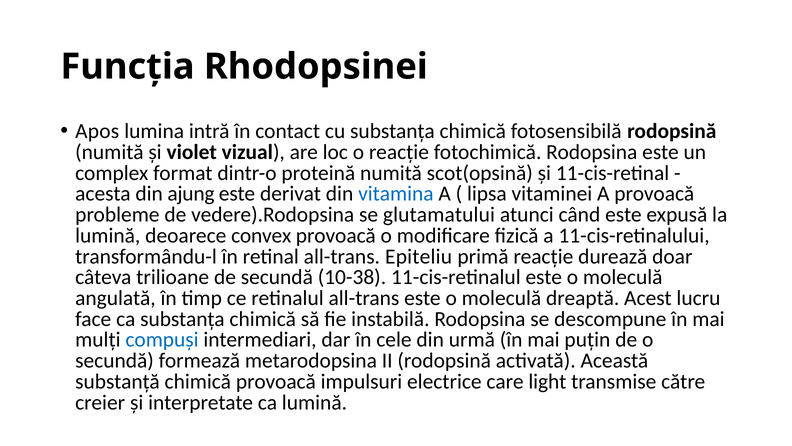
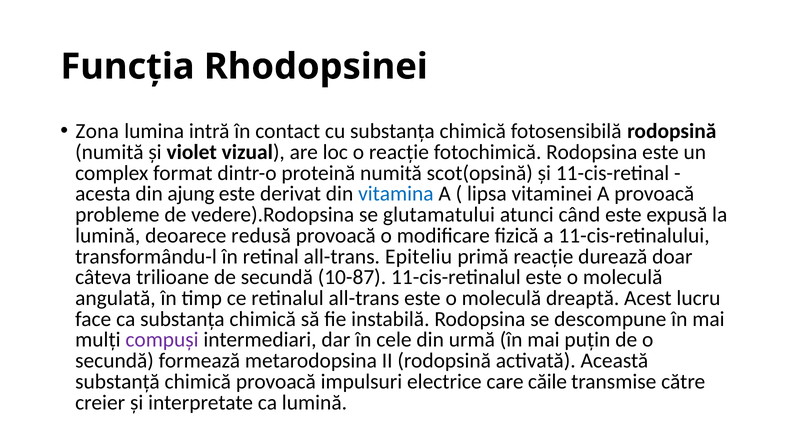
Apos: Apos -> Zona (97, 131)
convex: convex -> redusă (261, 235)
10-38: 10-38 -> 10-87 (352, 277)
compuși colour: blue -> purple (162, 340)
light: light -> căile (547, 381)
